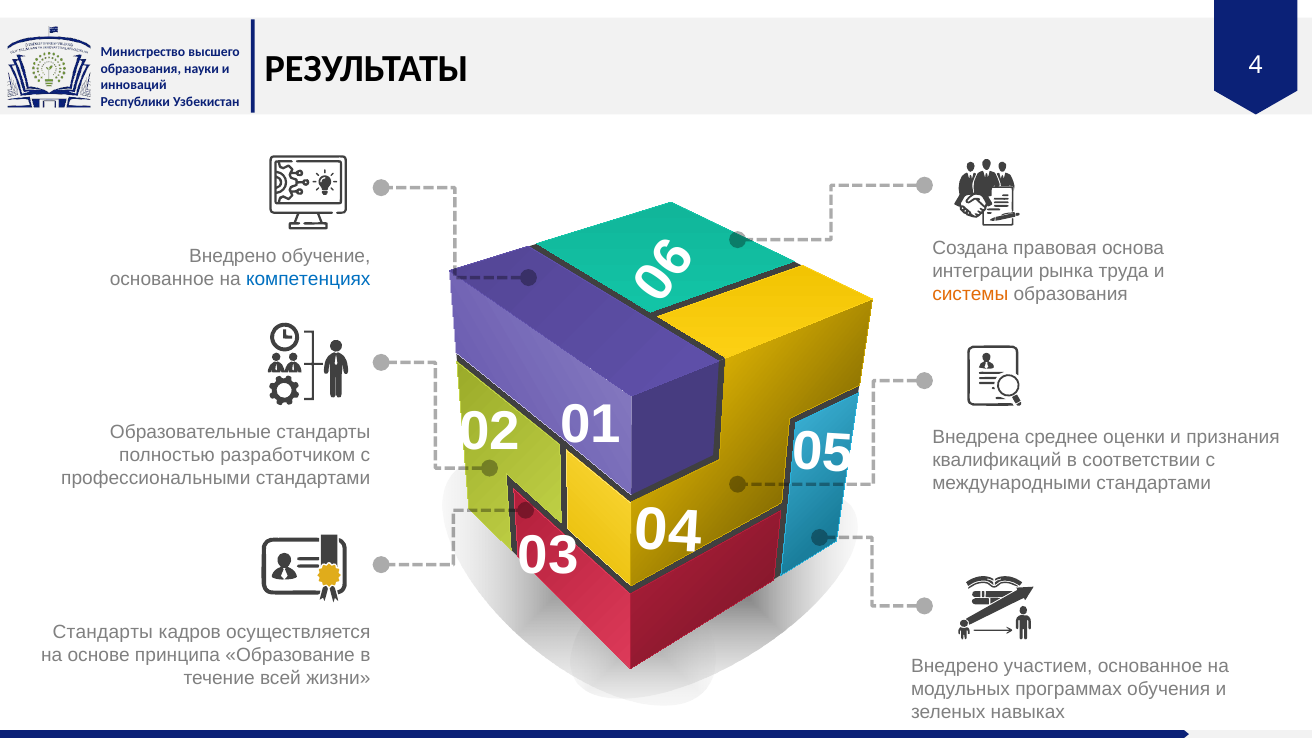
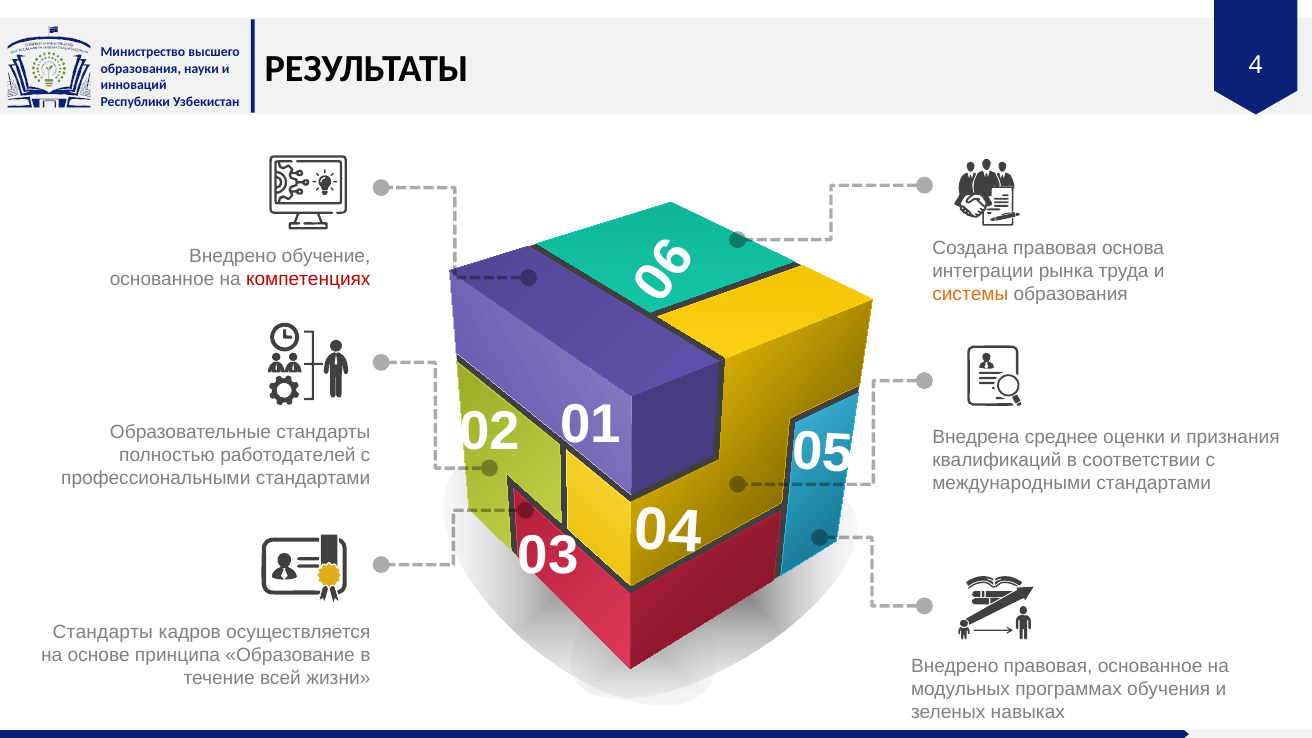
компетенциях colour: blue -> red (308, 279)
разработчиком: разработчиком -> работодателей (288, 455)
Внедрено участием: участием -> правовая (1048, 666)
